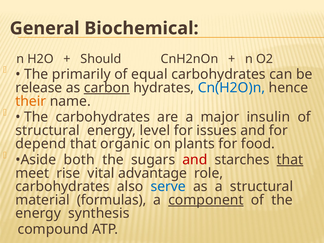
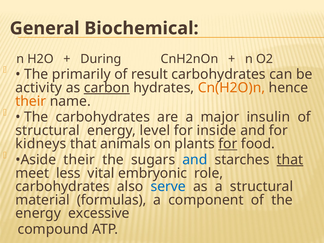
Should: Should -> During (101, 59)
equal: equal -> result (149, 74)
release: release -> activity (39, 88)
Cn(H2O)n colour: blue -> orange (231, 88)
issues: issues -> inside (217, 130)
depend: depend -> kidneys (41, 144)
organic: organic -> animals (125, 144)
for underline: none -> present (228, 144)
Aside both: both -> their (79, 160)
and colour: red -> blue (195, 160)
rise: rise -> less (68, 173)
advantage: advantage -> embryonic (153, 173)
component underline: present -> none (206, 200)
synthesis: synthesis -> excessive (99, 213)
